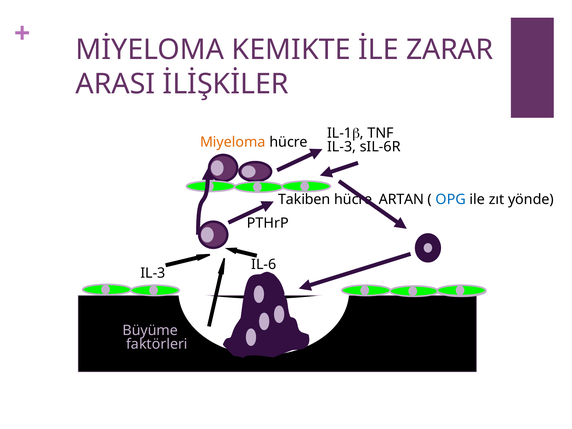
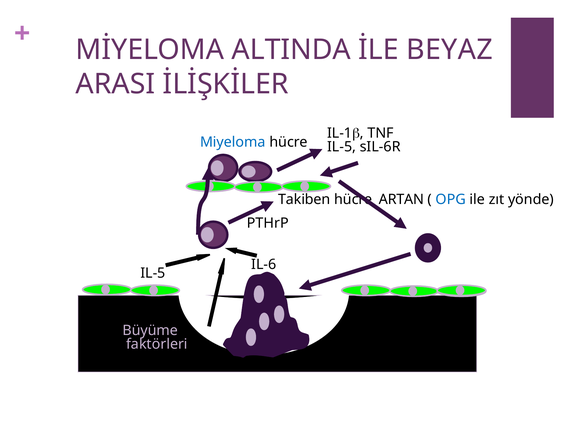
KEMIKTE: KEMIKTE -> ALTINDA (291, 50)
ZARAR: ZARAR -> BEYAZ (449, 50)
Miyeloma colour: orange -> blue (233, 142)
IL-3: IL-3 -> IL-5 (342, 147)
IL-3: IL-3 -> IL-5 (153, 273)
